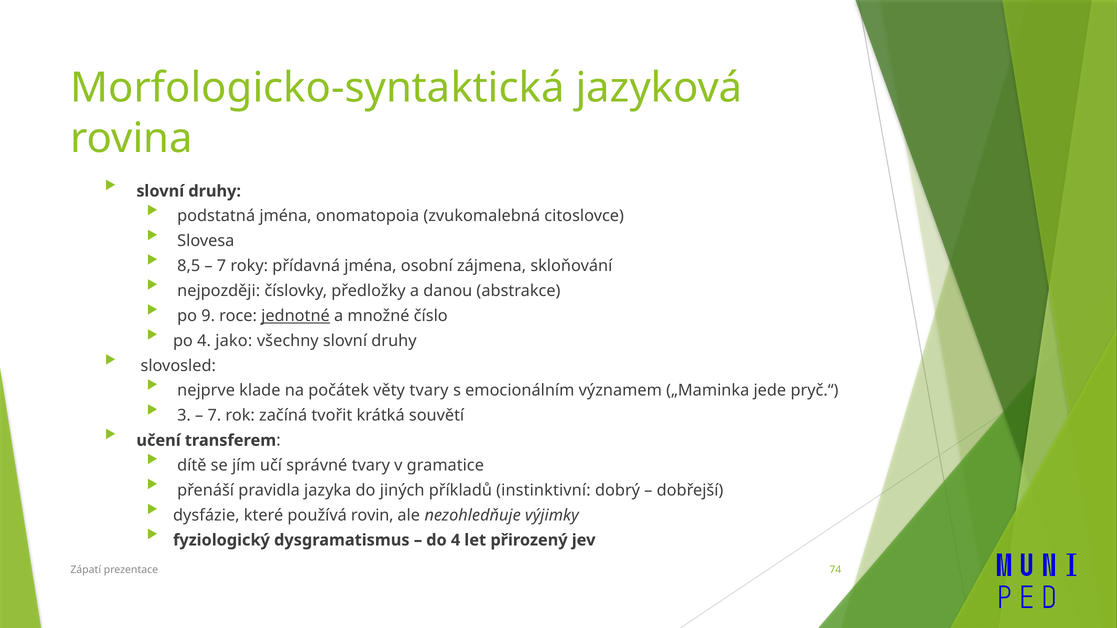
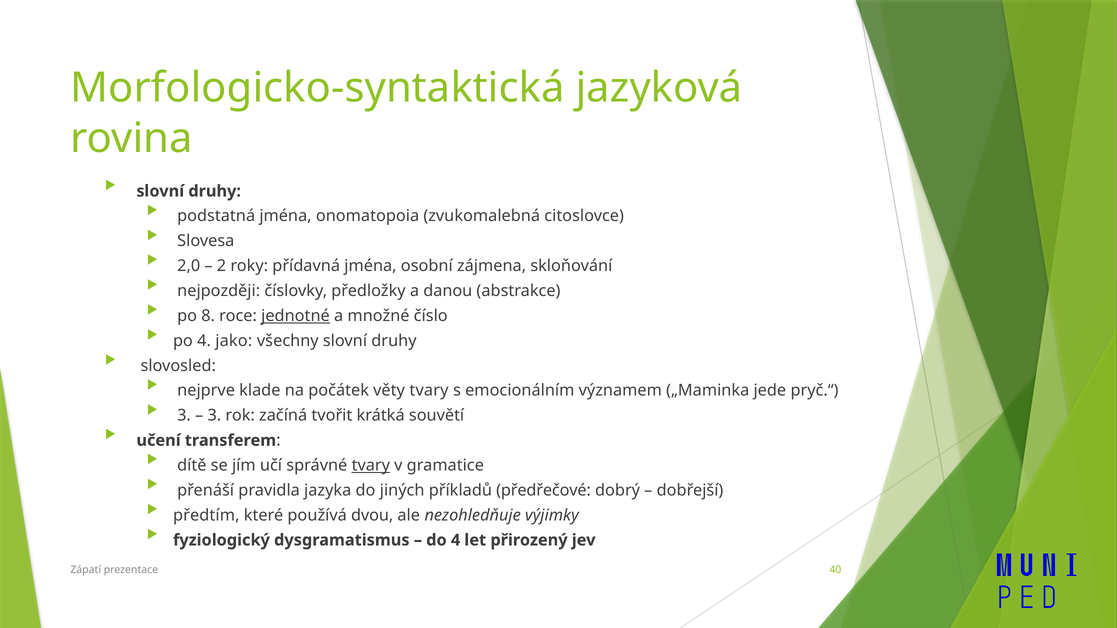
8,5: 8,5 -> 2,0 (189, 266)
7: 7 -> 2 (221, 266)
9: 9 -> 8 (208, 316)
7: 7 -> 3 (214, 416)
tvary underline: none -> present (371, 466)
instinktivní: instinktivní -> předřečové (544, 491)
dysfázie: dysfázie -> předtím (206, 515)
rovin: rovin -> dvou (372, 515)
74: 74 -> 40 (835, 570)
